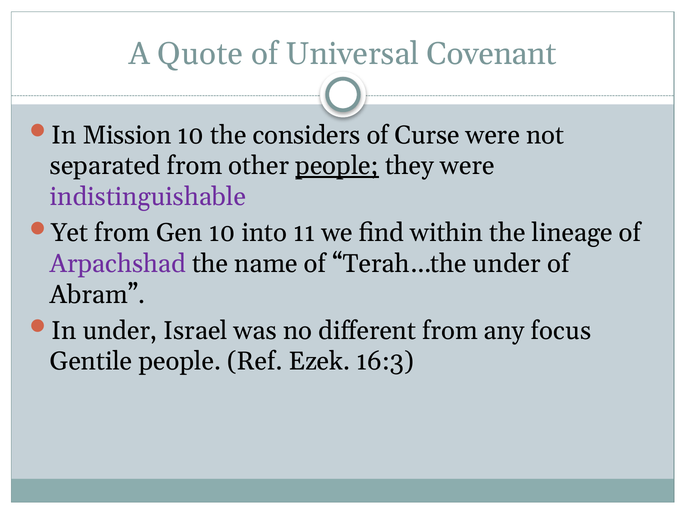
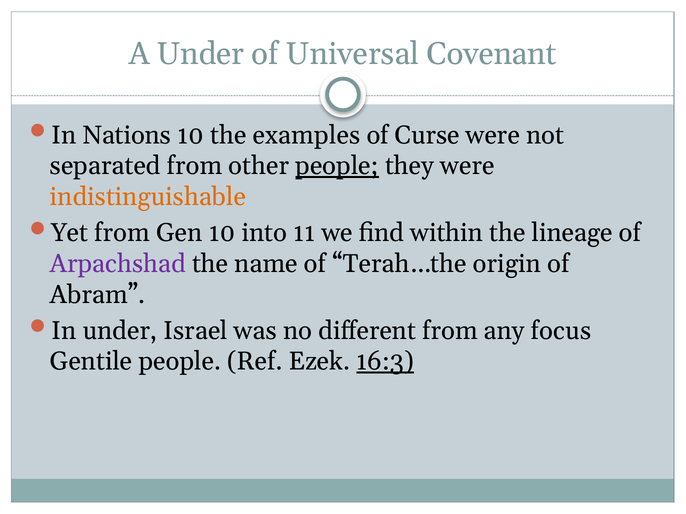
A Quote: Quote -> Under (201, 54)
Mission: Mission -> Nations (127, 135)
considers: considers -> examples (306, 135)
indistinguishable colour: purple -> orange (148, 197)
Terah…the under: under -> origin (507, 264)
16:3 underline: none -> present (385, 362)
